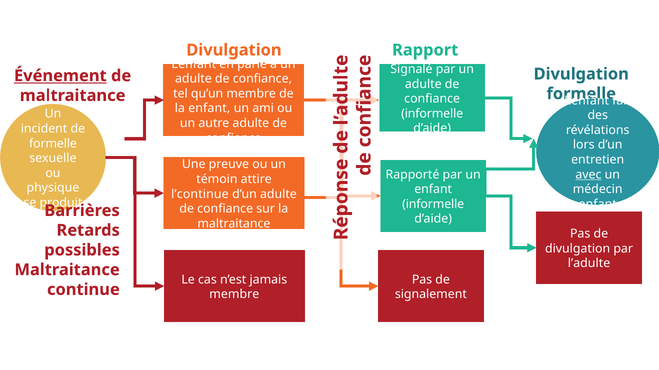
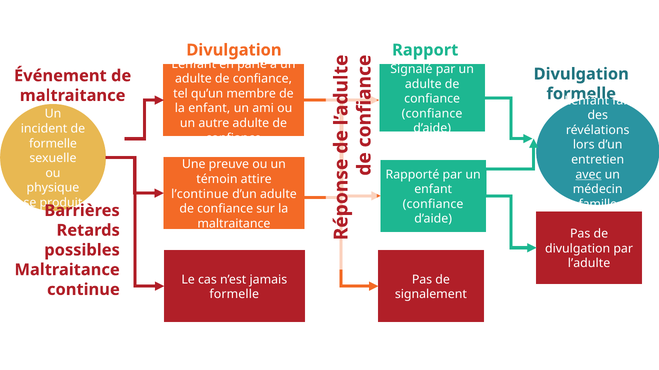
Événement underline: present -> none (60, 76)
informelle: informelle -> confiance (432, 114)
informelle: informelle -> confiance (433, 204)
enfant: enfant -> famille (598, 204)
membre: membre -> formelle (234, 295)
